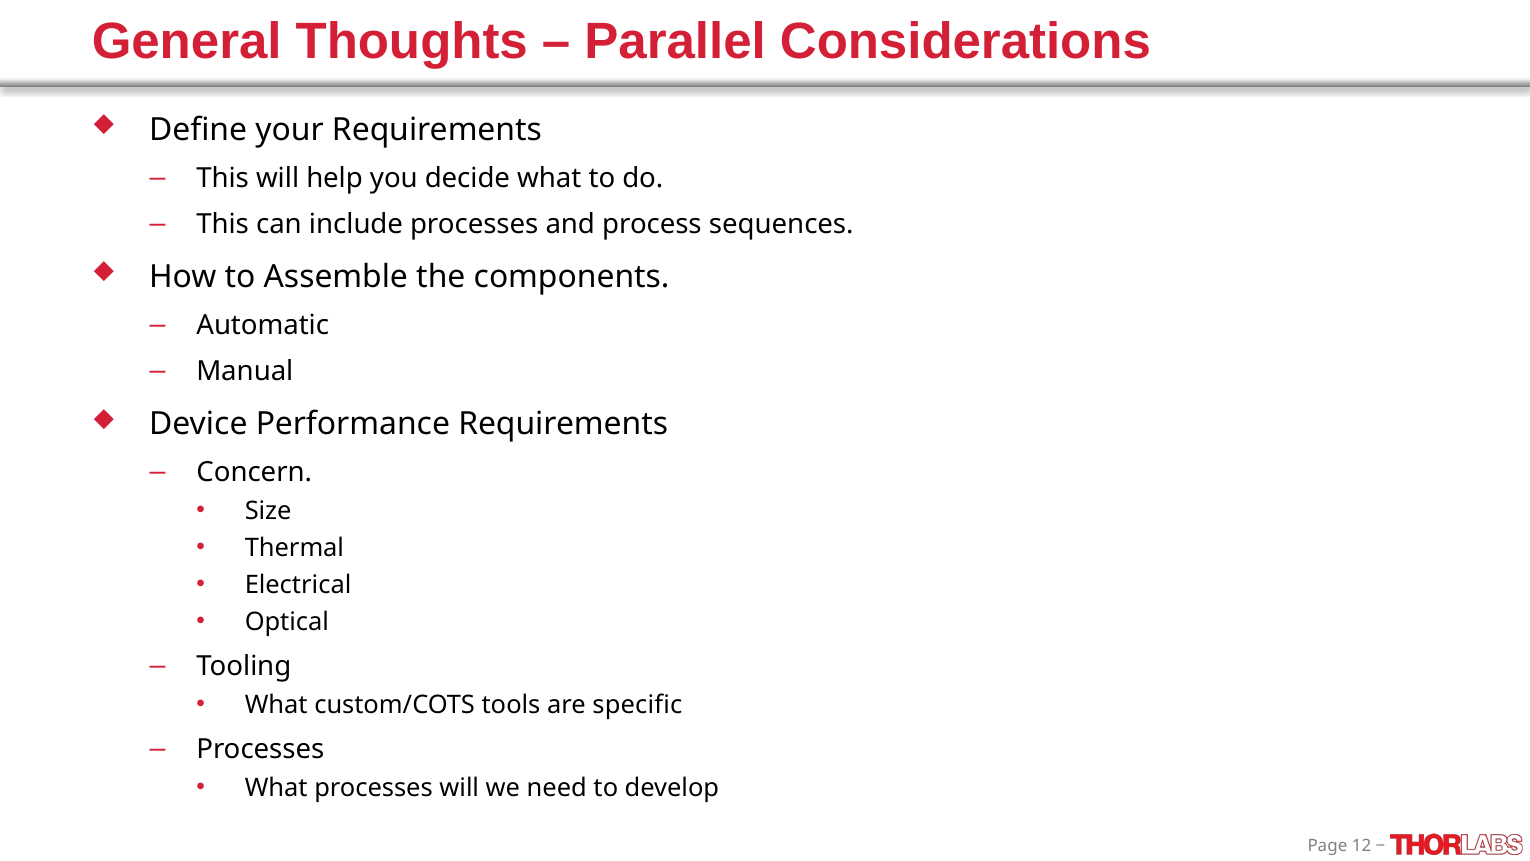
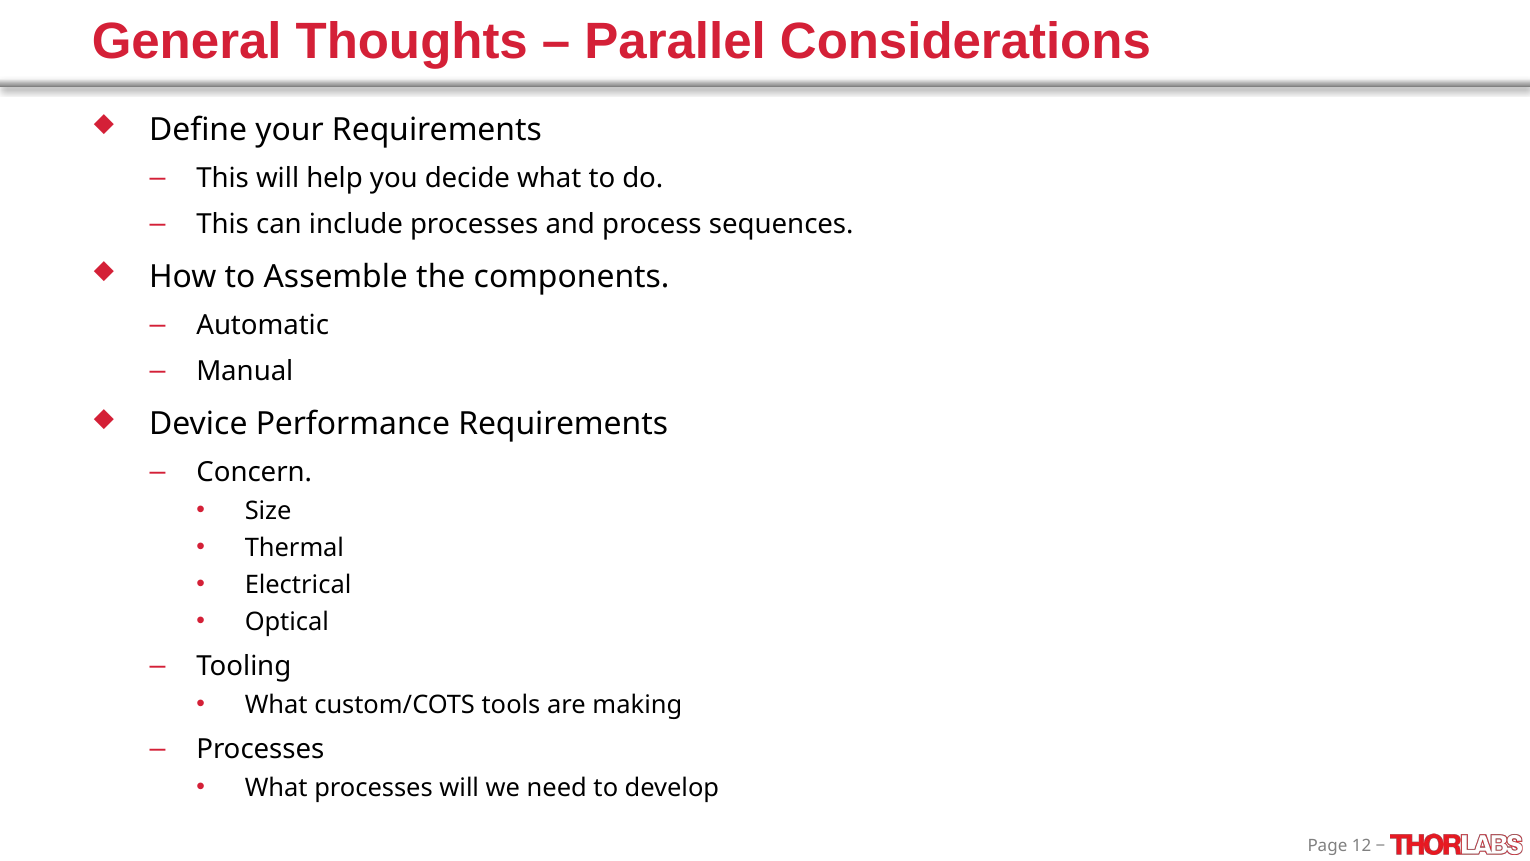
specific: specific -> making (637, 704)
